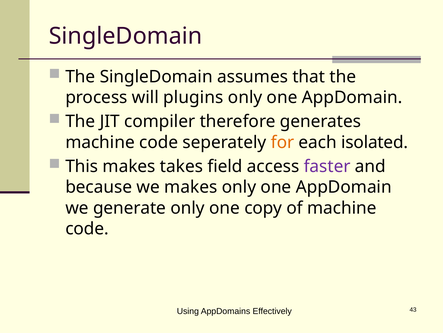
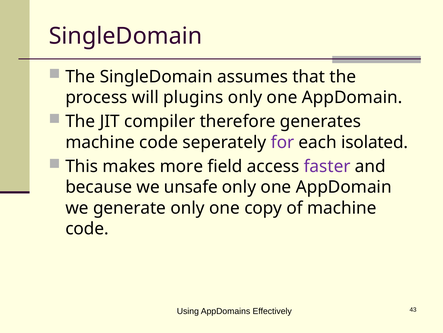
for colour: orange -> purple (282, 142)
takes: takes -> more (182, 166)
we makes: makes -> unsafe (191, 187)
